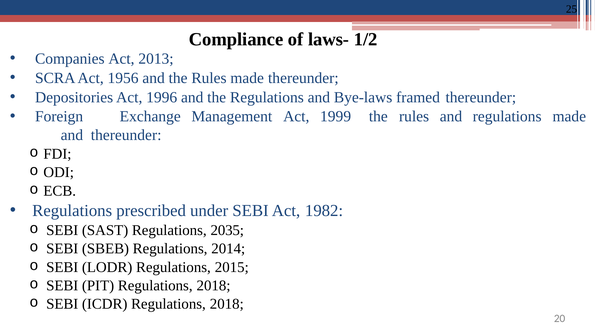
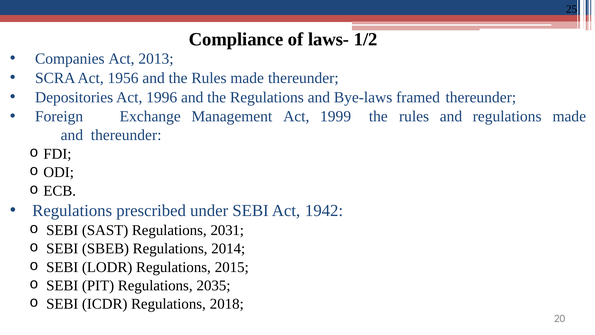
1982: 1982 -> 1942 (324, 210)
2035: 2035 -> 2031 (227, 230)
PIT Regulations 2018: 2018 -> 2035 (214, 285)
